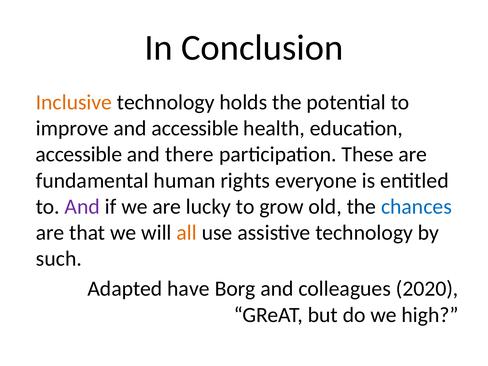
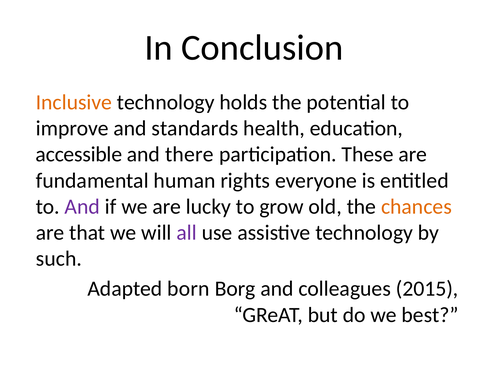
and accessible: accessible -> standards (195, 128)
chances colour: blue -> orange (416, 207)
all colour: orange -> purple (187, 233)
have: have -> born (188, 289)
2020: 2020 -> 2015 (427, 289)
high: high -> best (430, 315)
